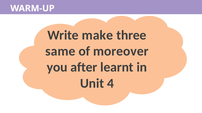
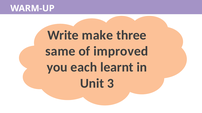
moreover: moreover -> improved (121, 51)
after: after -> each (84, 68)
4: 4 -> 3 (110, 84)
